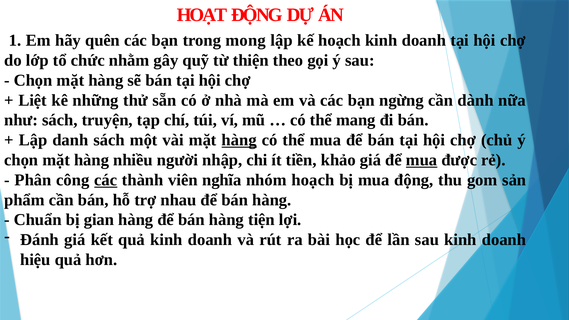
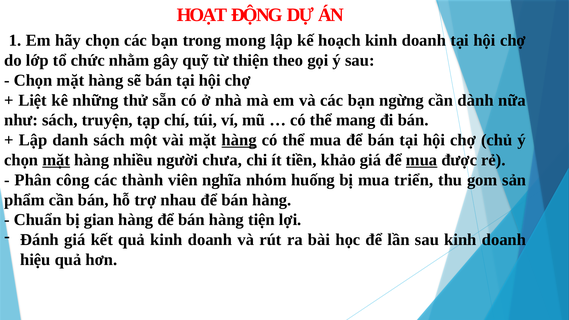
hãy quên: quên -> chọn (103, 40)
mặt underline: none -> present (56, 160)
nhập: nhập -> chưa (222, 160)
các underline: present -> none (106, 180)
nhóm hoạch: hoạch -> huống (313, 180)
mua động: động -> triển (414, 180)
